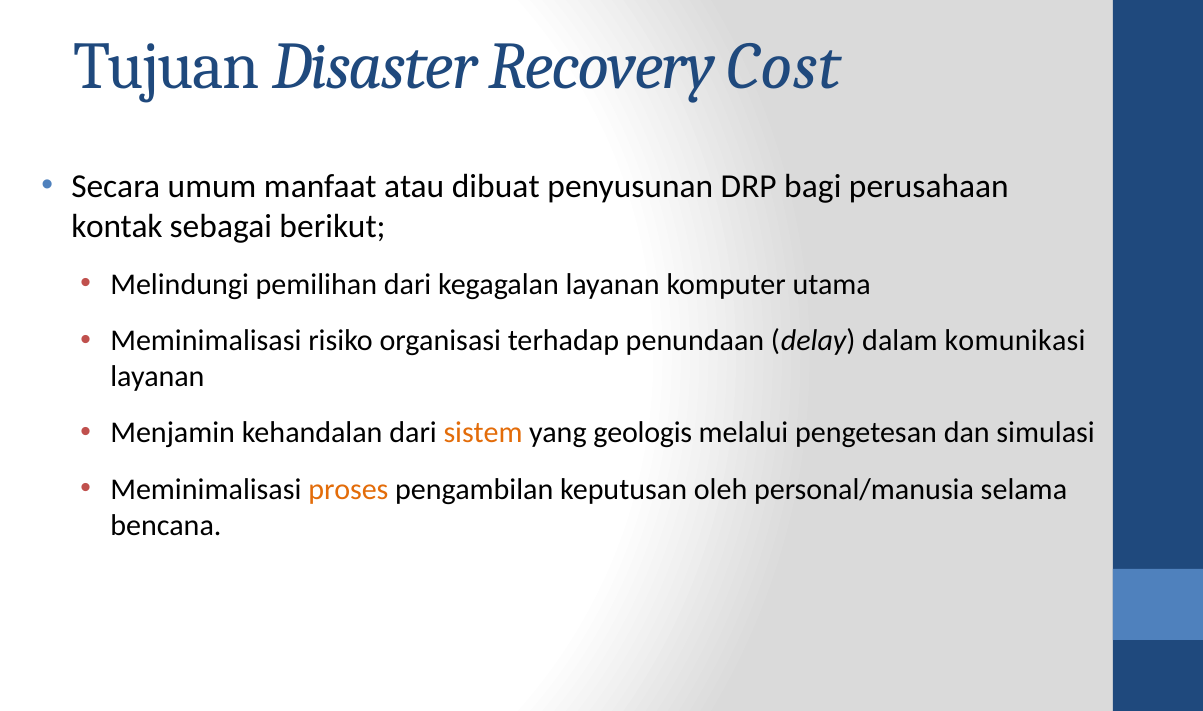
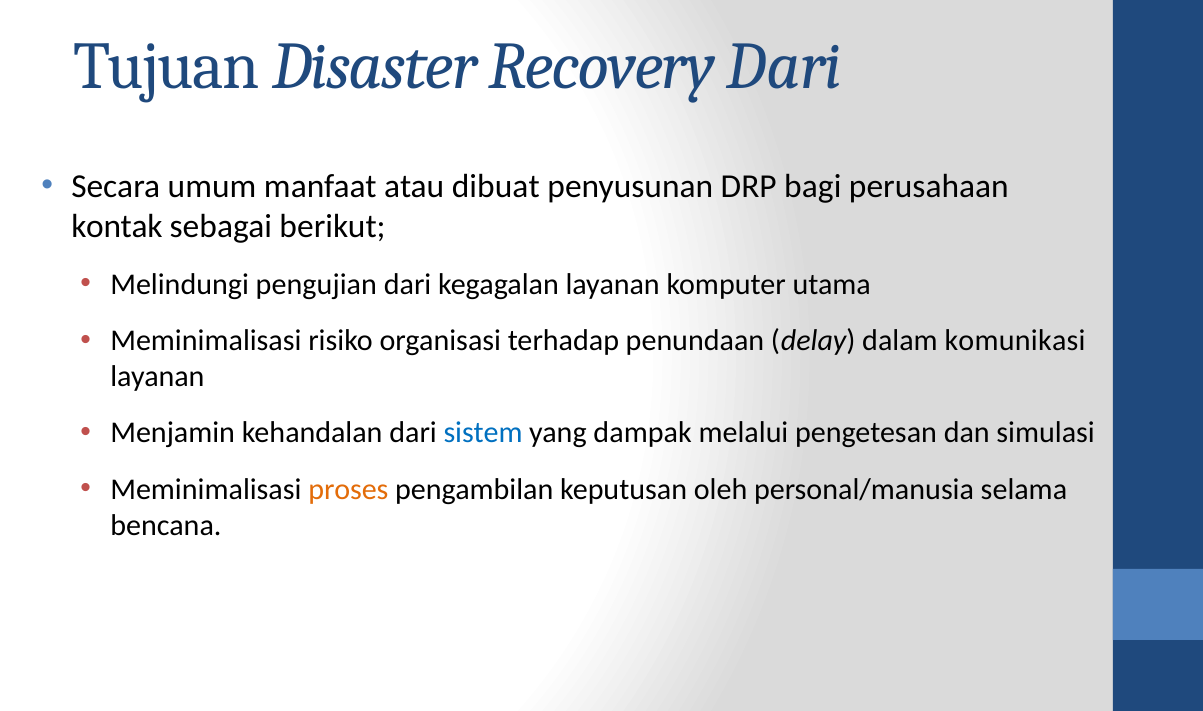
Recovery Cost: Cost -> Dari (784, 66)
pemilihan: pemilihan -> pengujian (316, 284)
sistem colour: orange -> blue (483, 433)
geologis: geologis -> dampak (643, 433)
